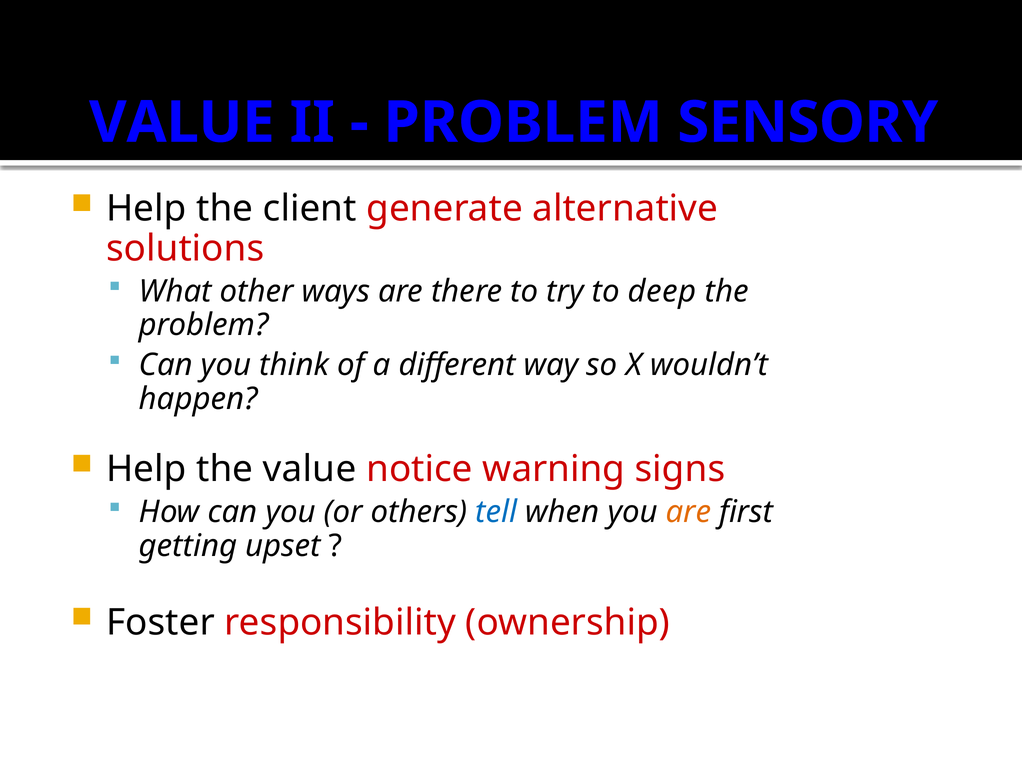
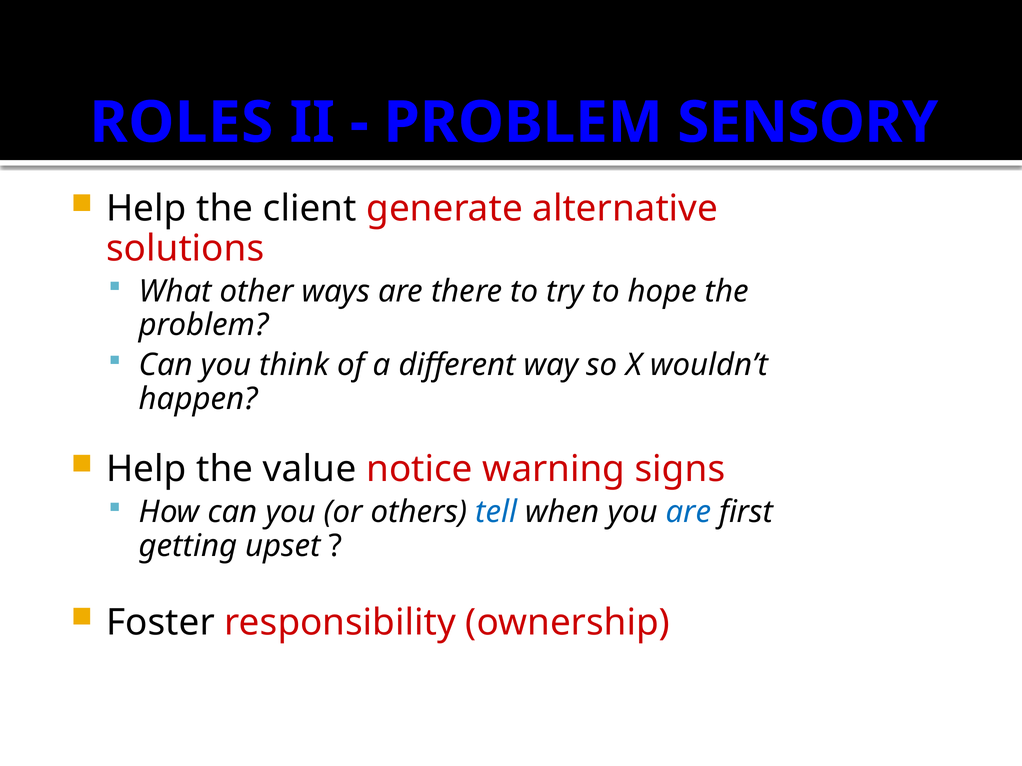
VALUE: VALUE -> ROLES (181, 123)
deep: deep -> hope (662, 292)
are colour: orange -> blue (689, 512)
